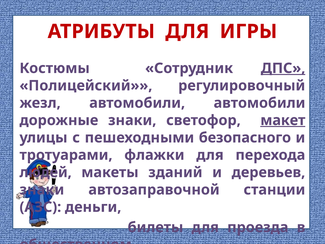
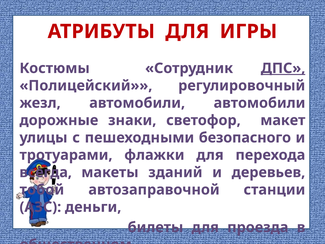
макет underline: present -> none (283, 120)
людей: людей -> всегда (46, 172)
знаки: знаки -> тобой (42, 190)
